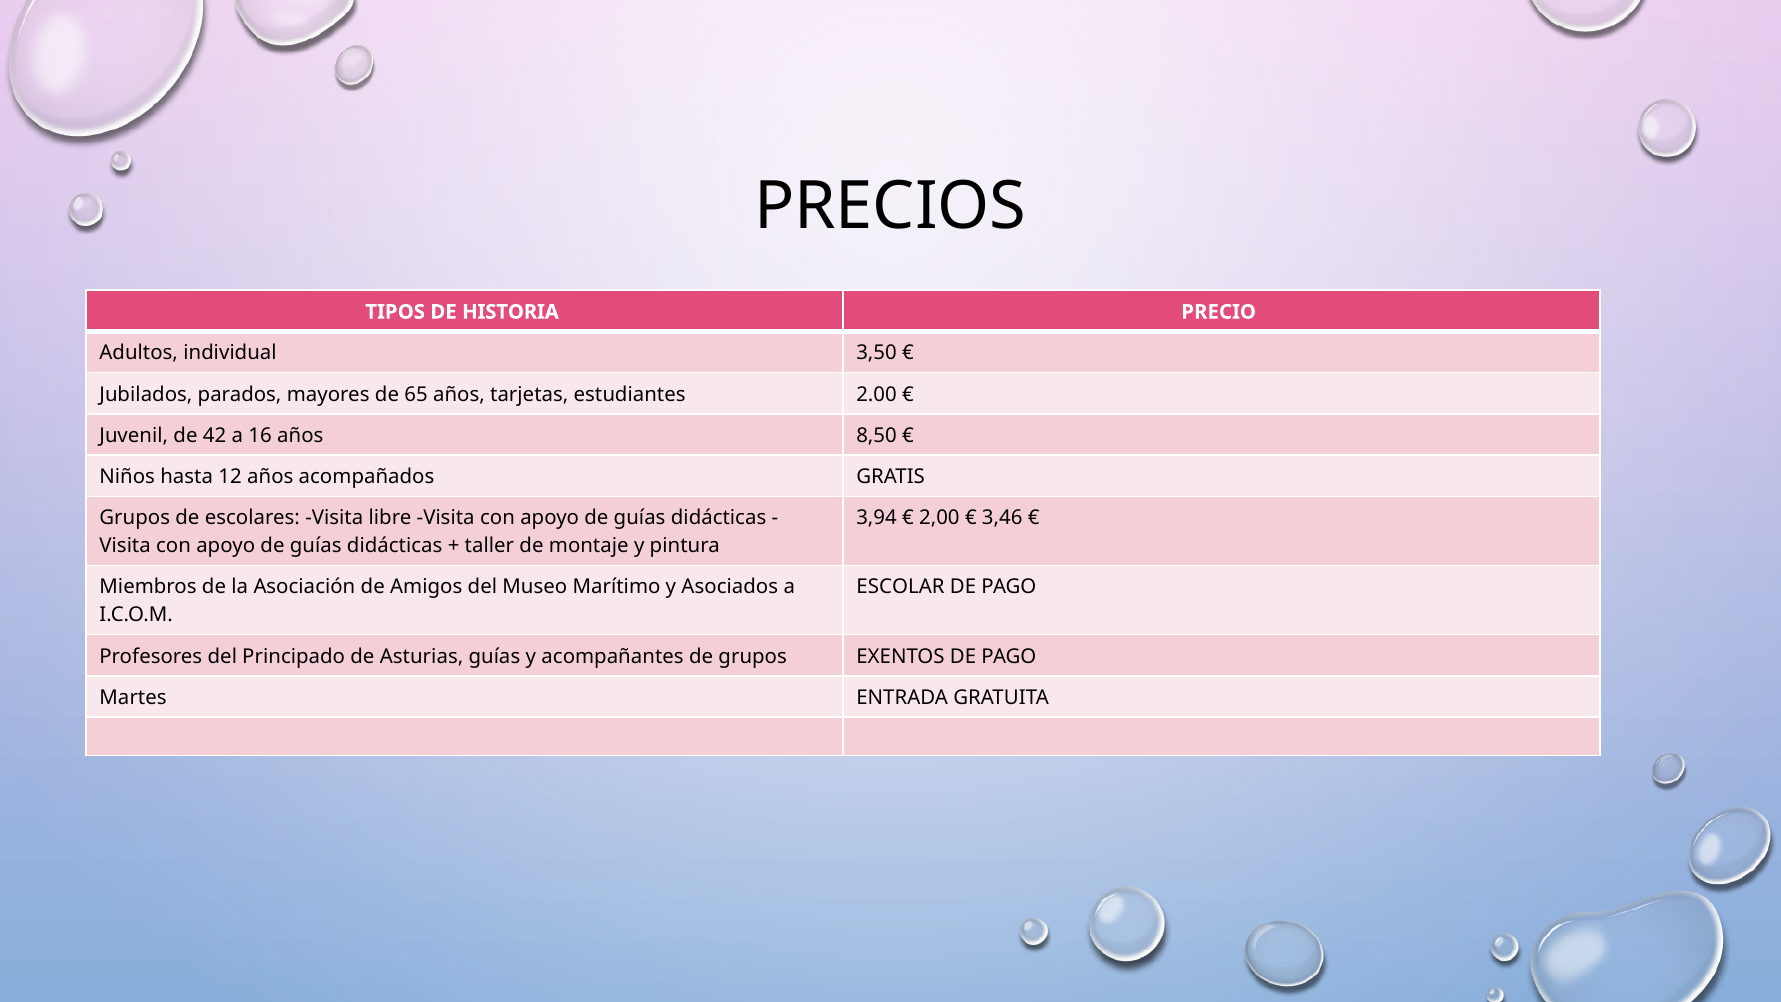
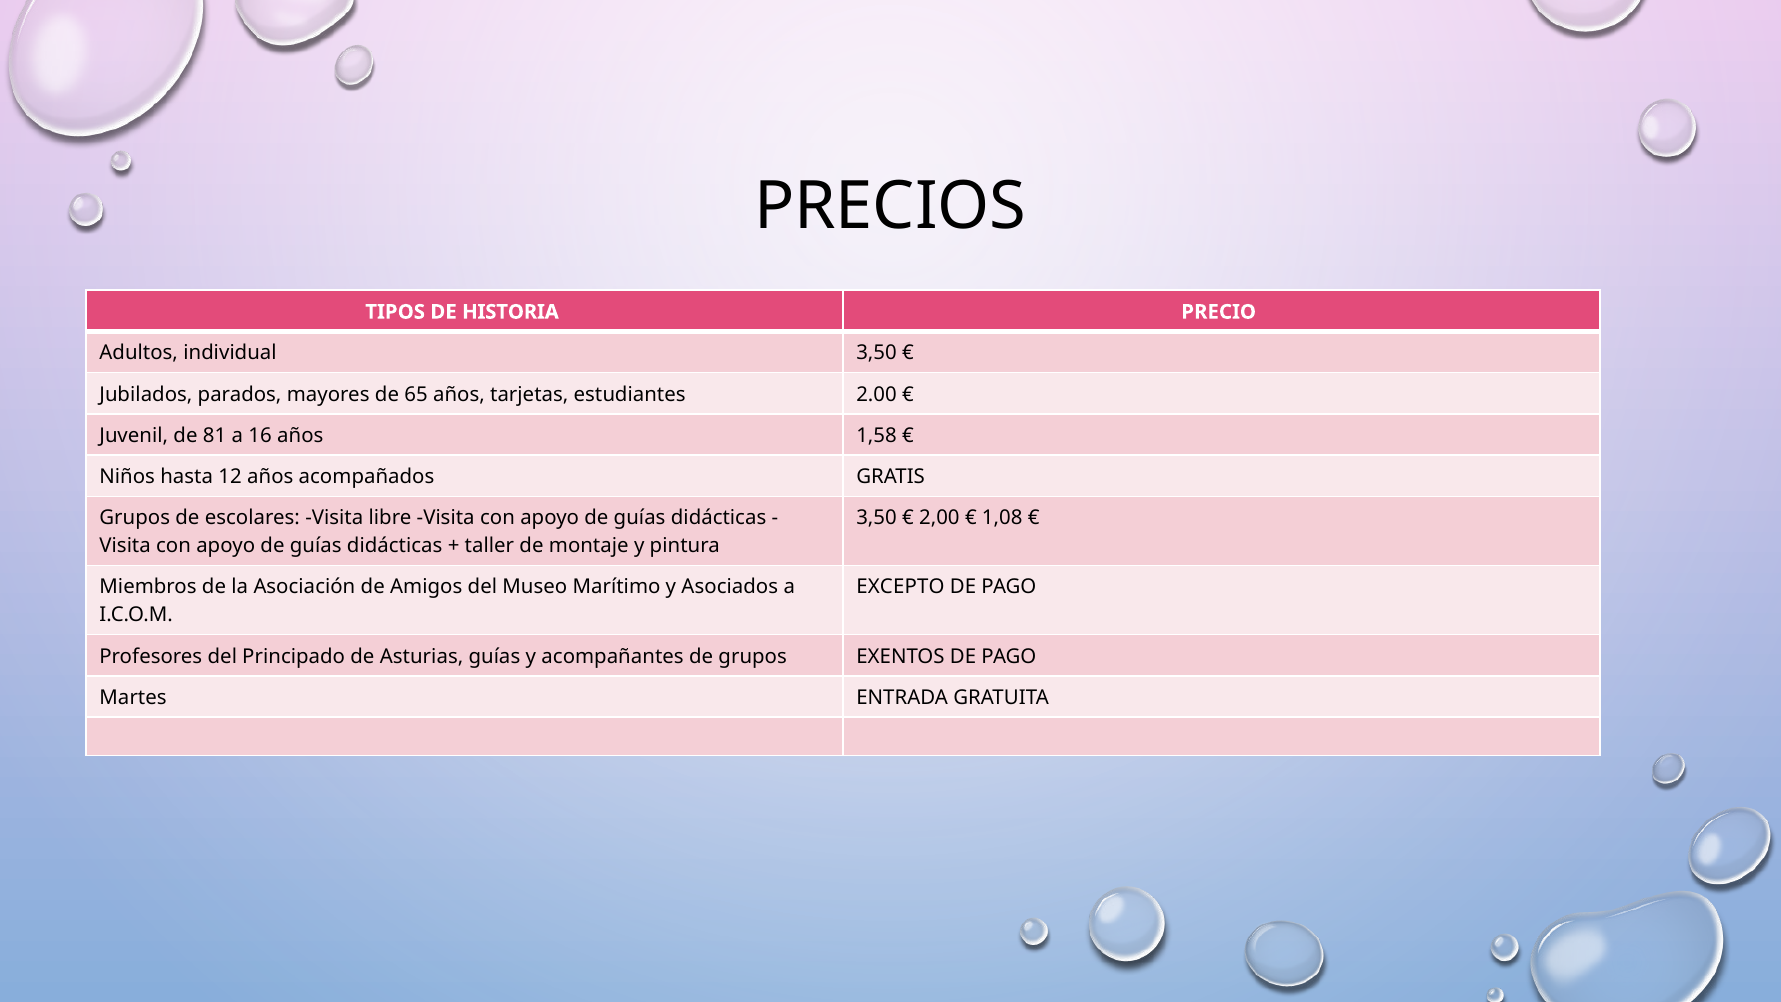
42: 42 -> 81 (215, 436)
8,50: 8,50 -> 1,58 (877, 436)
3,94: 3,94 -> 3,50 (877, 518)
3,46: 3,46 -> 1,08 (1002, 518)
ESCOLAR: ESCOLAR -> EXCEPTO (900, 587)
